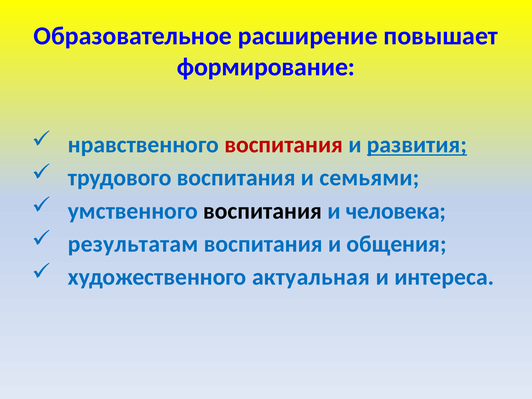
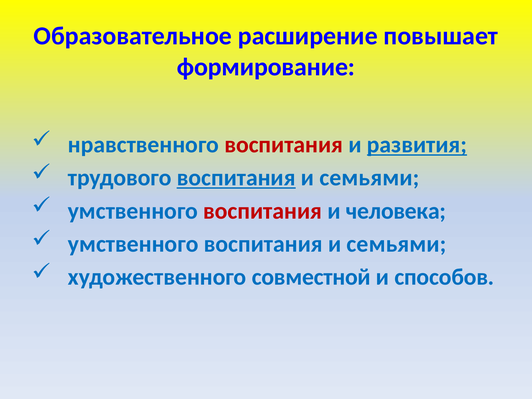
воспитания underline: none -> present (236, 178)
воспитания colour: black -> red (263, 211)
результатам: результатам -> умственного (133, 244)
общения: общения -> семьями (396, 244)
актуальная: актуальная -> совместной (311, 277)
интереса: интереса -> способов (444, 277)
